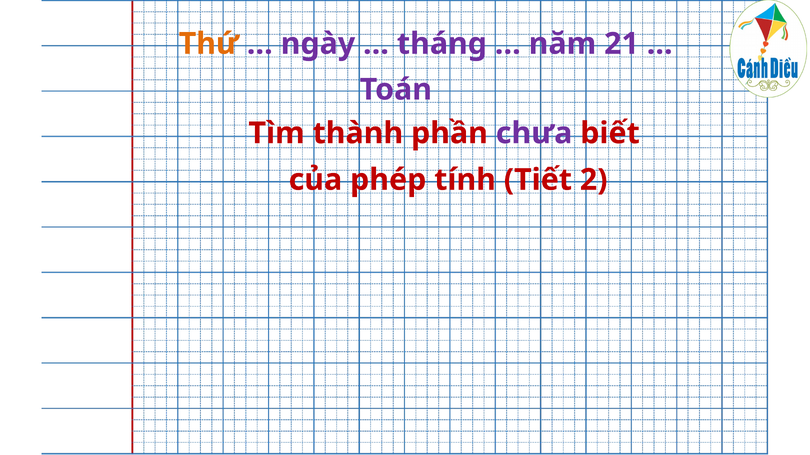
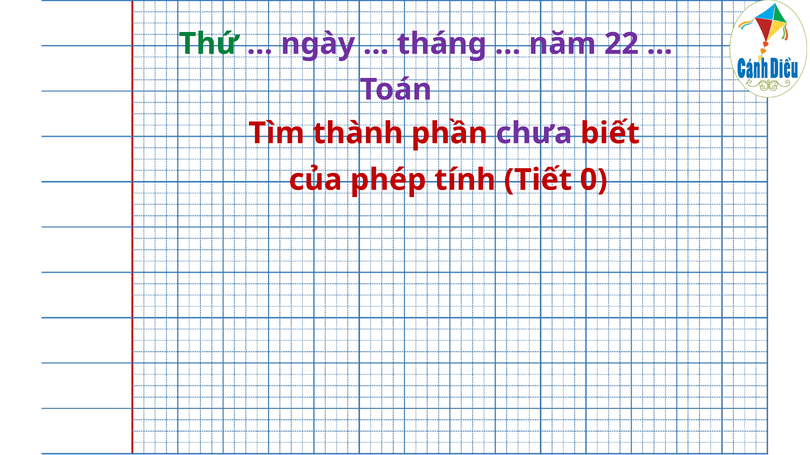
Thứ colour: orange -> green (209, 44)
21: 21 -> 22 (621, 44)
2: 2 -> 0 (594, 180)
